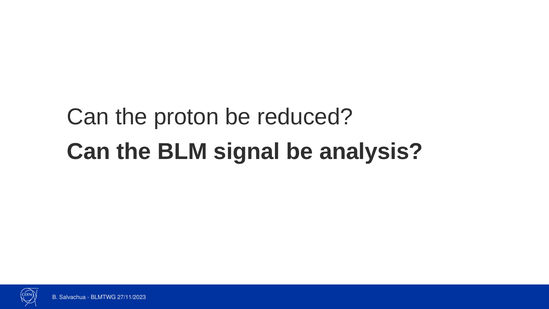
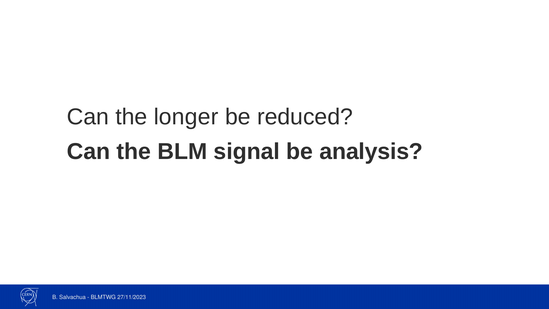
proton: proton -> longer (186, 117)
